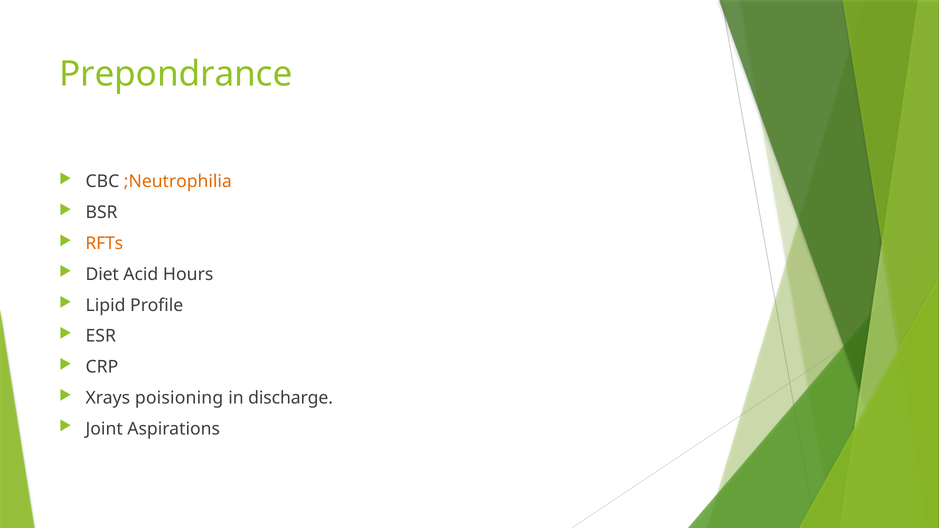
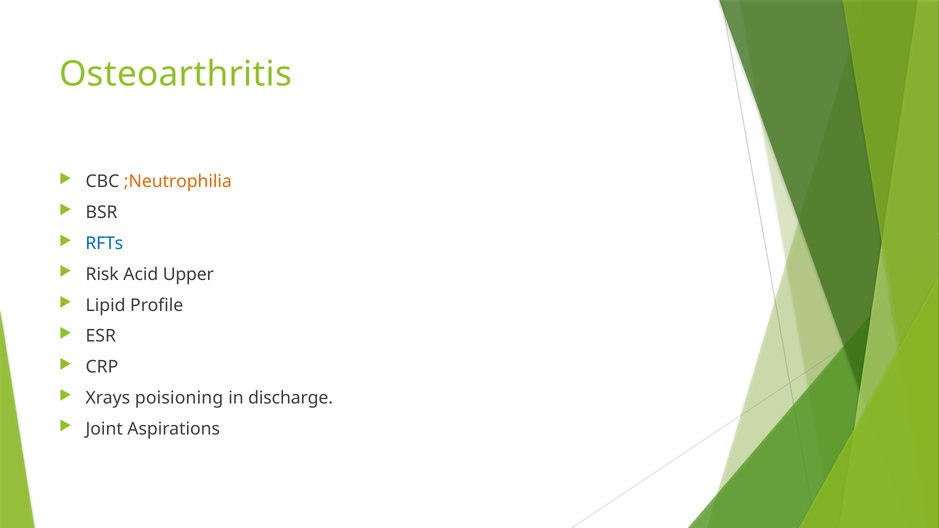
Prepondrance: Prepondrance -> Osteoarthritis (176, 74)
RFTs colour: orange -> blue (104, 244)
Diet: Diet -> Risk (102, 274)
Hours: Hours -> Upper (188, 274)
